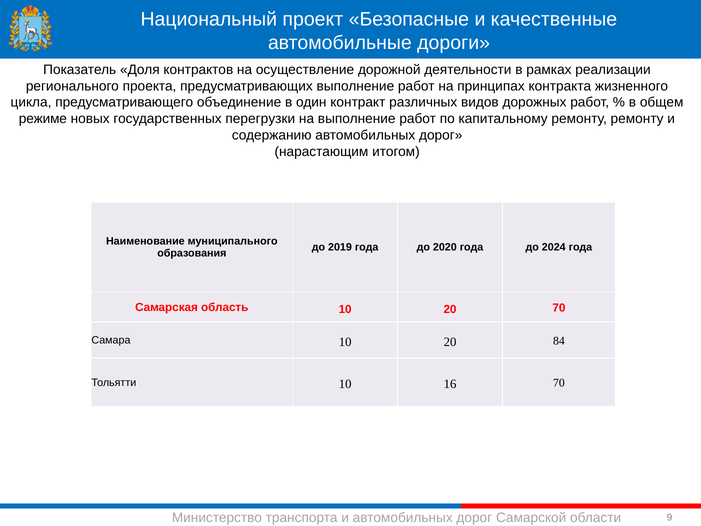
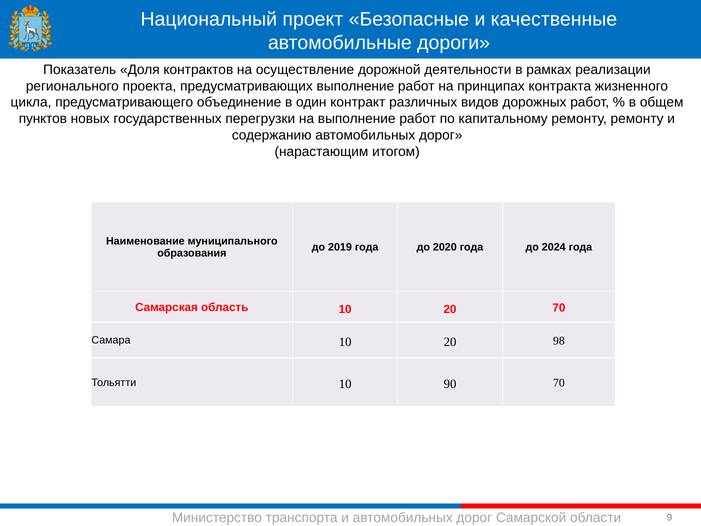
режиме: режиме -> пунктов (43, 119)
84: 84 -> 98 (559, 341)
16: 16 -> 90 (450, 384)
